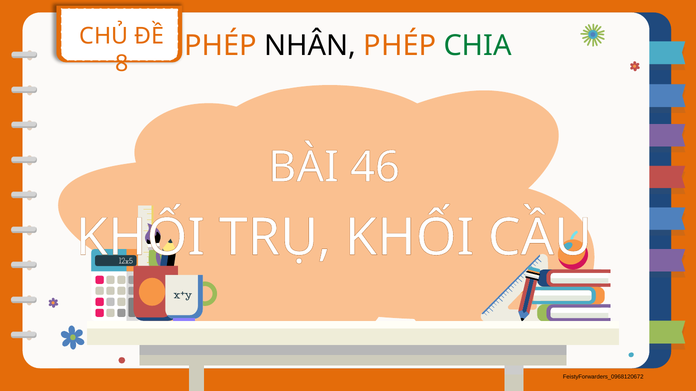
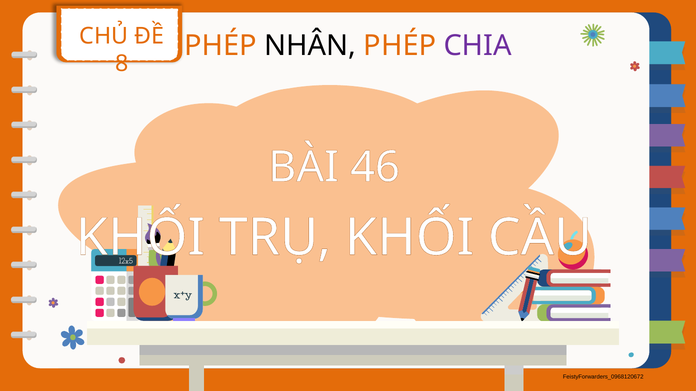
CHIA colour: green -> purple (478, 46)
